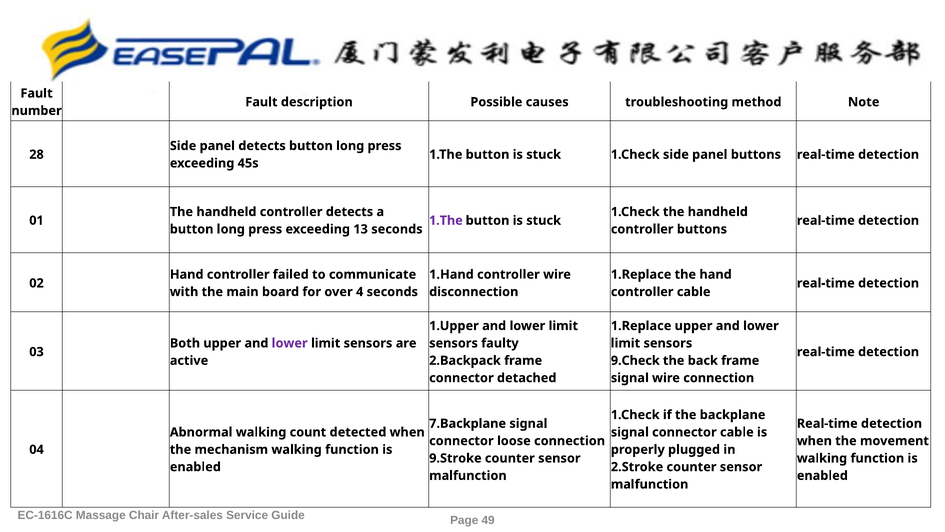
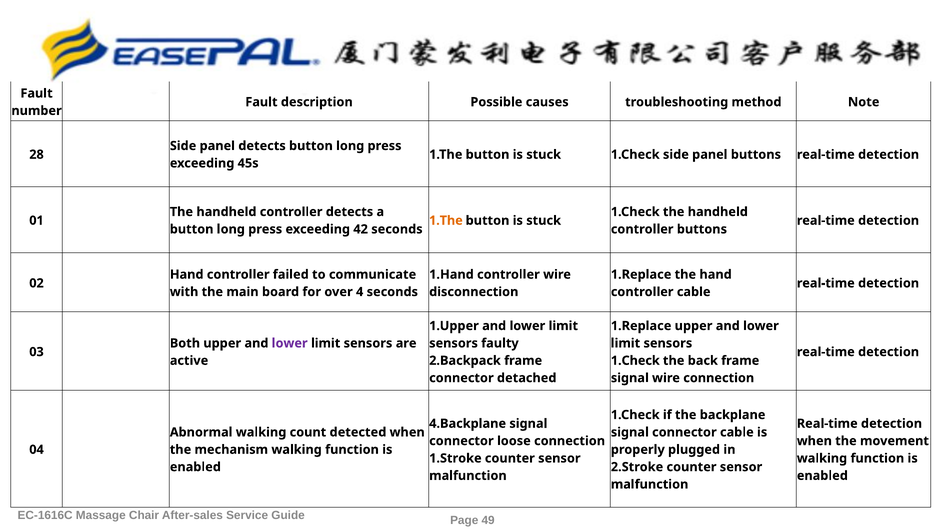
1.The colour: purple -> orange (446, 220)
13: 13 -> 42 (361, 229)
9.Check: 9.Check -> 1.Check (635, 360)
7.Backplane: 7.Backplane -> 4.Backplane (468, 423)
9.Stroke: 9.Stroke -> 1.Stroke (455, 458)
